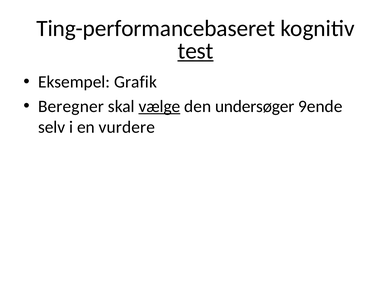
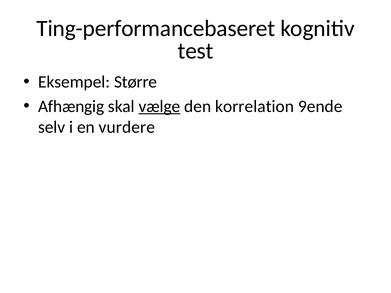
test underline: present -> none (196, 51)
Grafik: Grafik -> Større (136, 82)
Beregner: Beregner -> Afhængig (71, 106)
undersøger: undersøger -> korrelation (255, 106)
